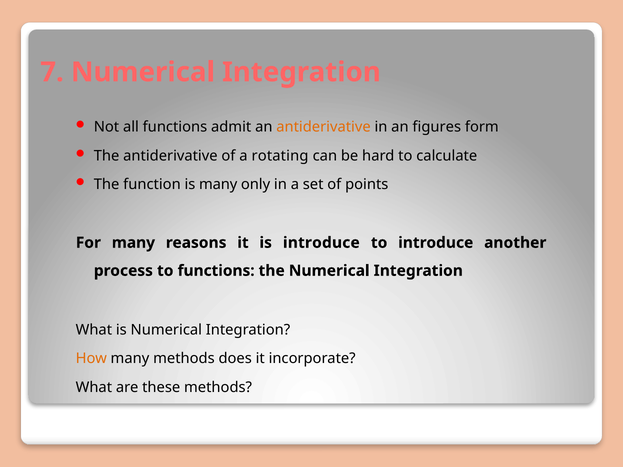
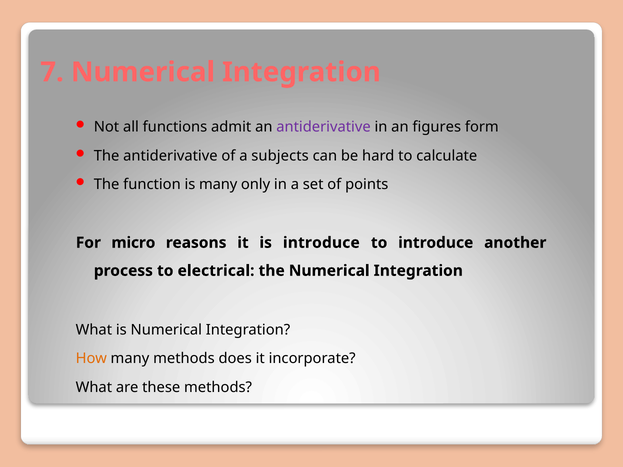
antiderivative colour: orange -> purple (323, 127)
rotating: rotating -> subjects (280, 156)
For many: many -> micro (133, 243)
to functions: functions -> electrical (216, 271)
